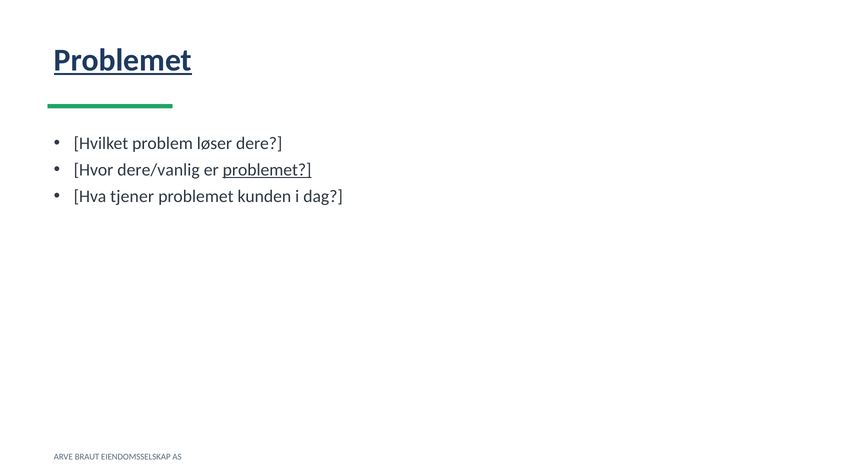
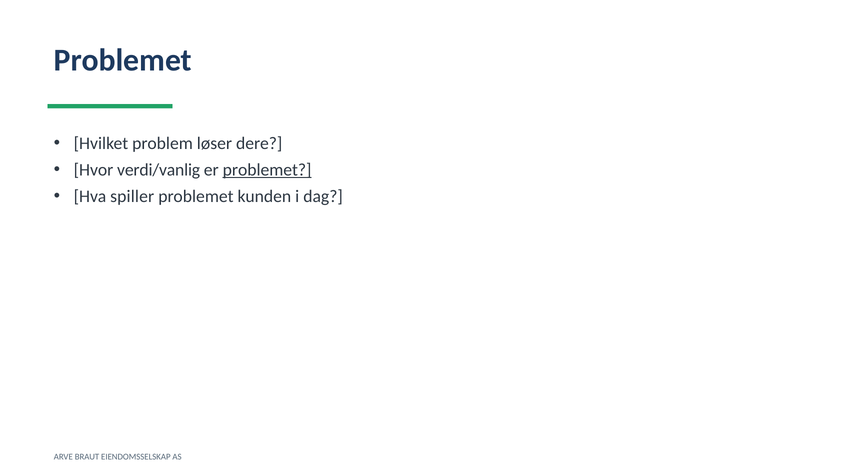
Problemet underline: present -> none (123, 60)
dere/vanlig: dere/vanlig -> verdi/vanlig (159, 170)
tjener: tjener -> spiller (132, 196)
